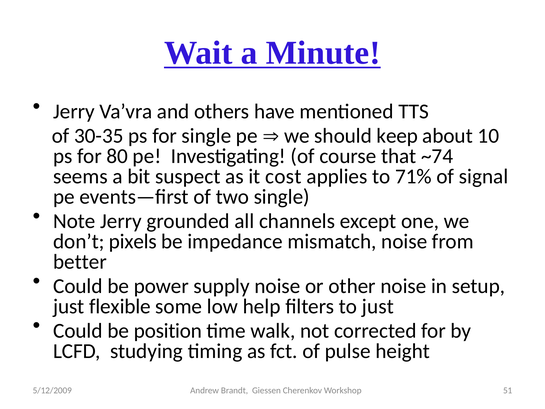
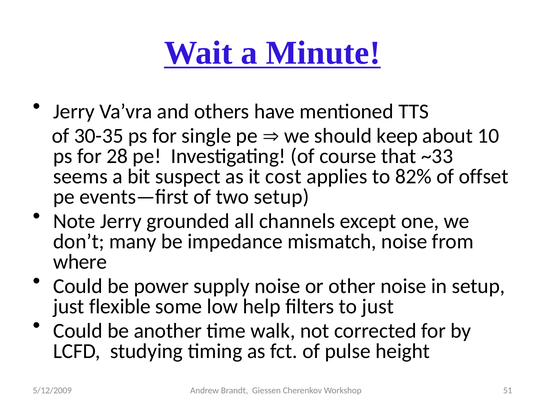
80: 80 -> 28 (117, 156)
~74: ~74 -> ~33 (437, 156)
71%: 71% -> 82% (413, 176)
signal: signal -> offset (484, 176)
two single: single -> setup (282, 197)
pixels: pixels -> many (133, 241)
better: better -> where (80, 262)
position: position -> another (168, 331)
